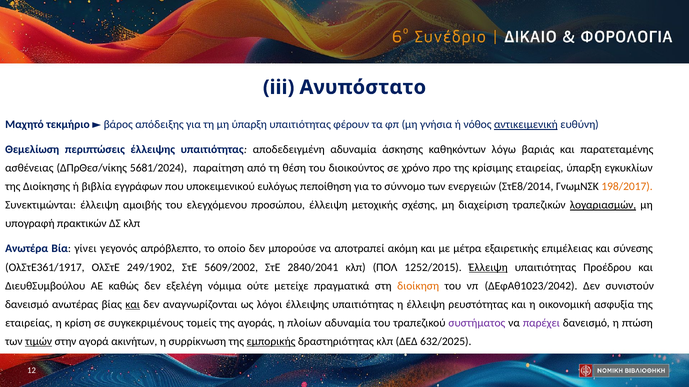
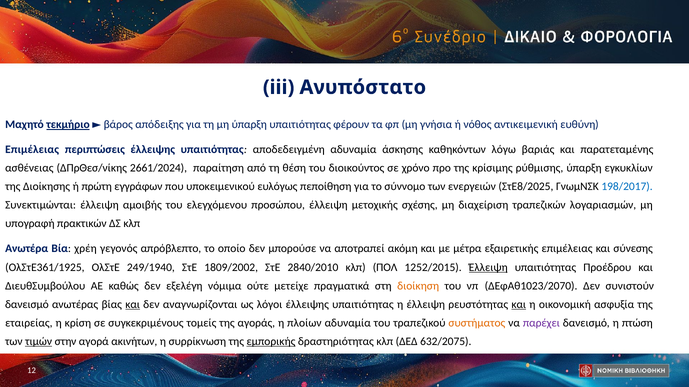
τεκμήριο underline: none -> present (68, 125)
αντικειμενική underline: present -> none (526, 125)
Θεμελίωση: Θεμελίωση -> Επιμέλειας (32, 150)
5681/2024: 5681/2024 -> 2661/2024 (159, 168)
κρίσιμης εταιρείας: εταιρείας -> ρύθμισης (539, 168)
βιβλία: βιβλία -> πρώτη (97, 187)
ΣτΕ8/2014: ΣτΕ8/2014 -> ΣτΕ8/2025 (526, 187)
198/2017 colour: orange -> blue (627, 187)
λογαριασμών underline: present -> none (603, 205)
γίνει: γίνει -> χρέη (85, 249)
ΟλΣτΕ361/1917: ΟλΣτΕ361/1917 -> ΟλΣτΕ361/1925 (45, 268)
249/1902: 249/1902 -> 249/1940 (151, 268)
5609/2002: 5609/2002 -> 1809/2002 (231, 268)
2840/2041: 2840/2041 -> 2840/2010 (313, 268)
ΔΕφΑθ1023/2042: ΔΕφΑθ1023/2042 -> ΔΕφΑθ1023/2070 (531, 286)
και underline: none -> present (519, 305)
συστήματος colour: purple -> orange (477, 323)
632/2025: 632/2025 -> 632/2075 (446, 342)
